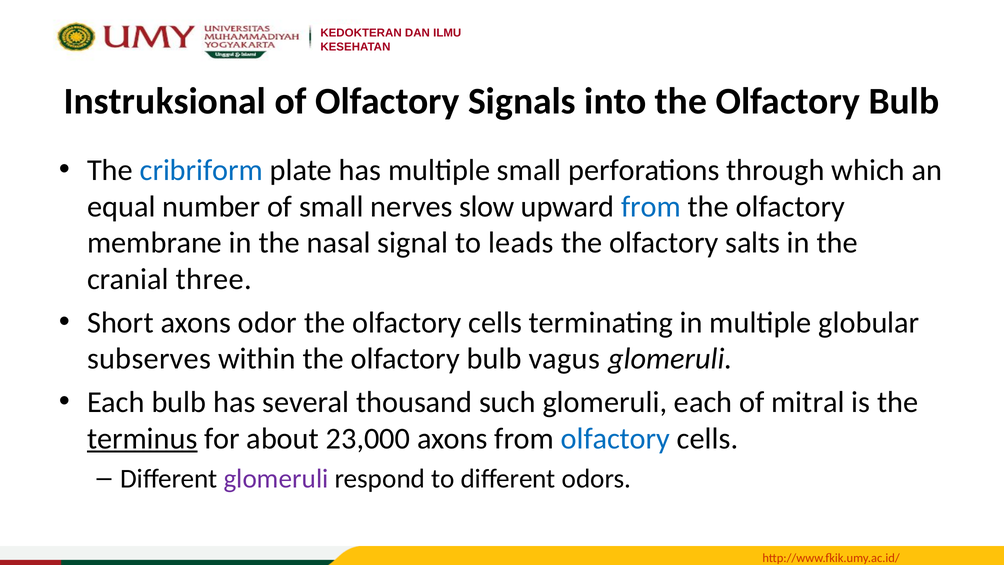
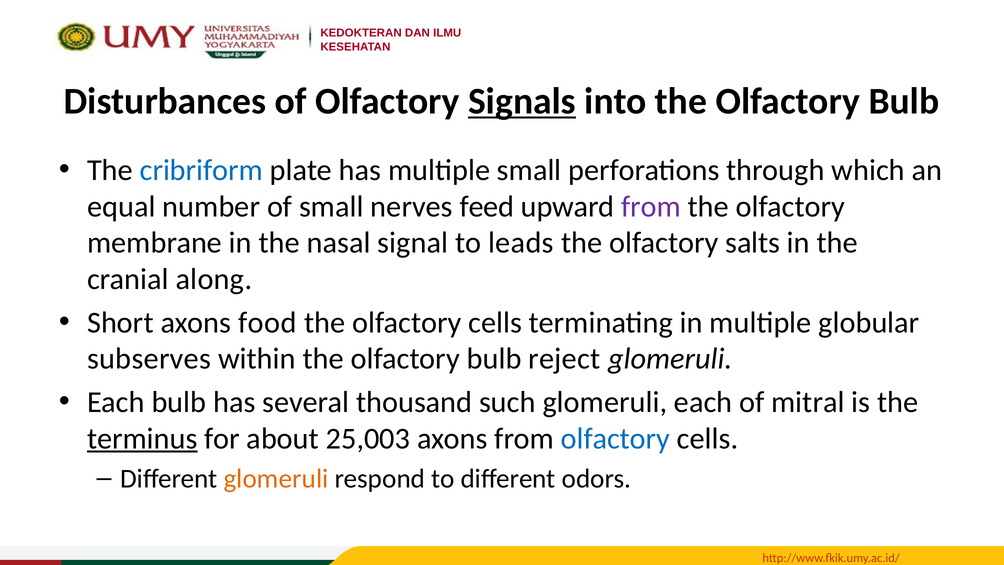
Instruksional: Instruksional -> Disturbances (165, 101)
Signals underline: none -> present (522, 101)
slow: slow -> feed (487, 206)
from colour: blue -> purple (651, 206)
three: three -> along (214, 279)
odor: odor -> food (267, 322)
vagus: vagus -> reject (564, 359)
23,000: 23,000 -> 25,003 (368, 438)
glomeruli colour: purple -> orange (276, 478)
